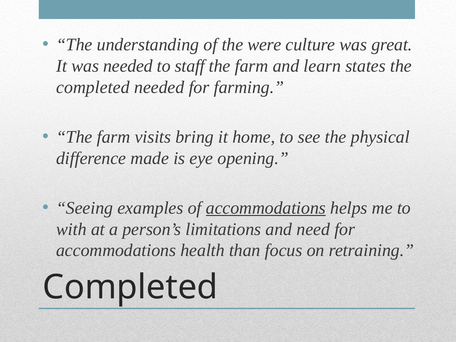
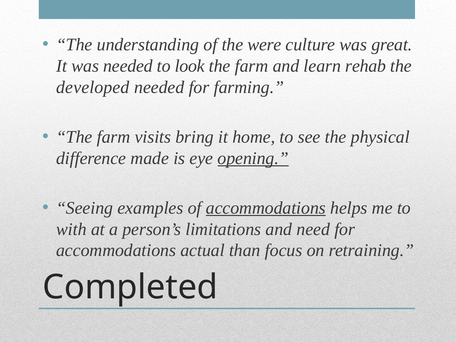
staff: staff -> look (190, 66)
states: states -> rehab (366, 66)
completed: completed -> developed (93, 87)
opening underline: none -> present (253, 158)
health: health -> actual (203, 250)
